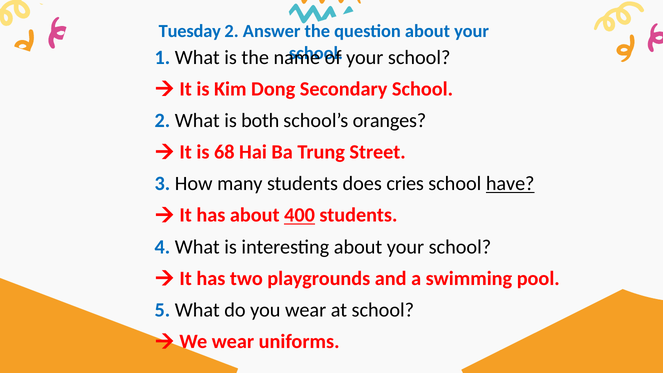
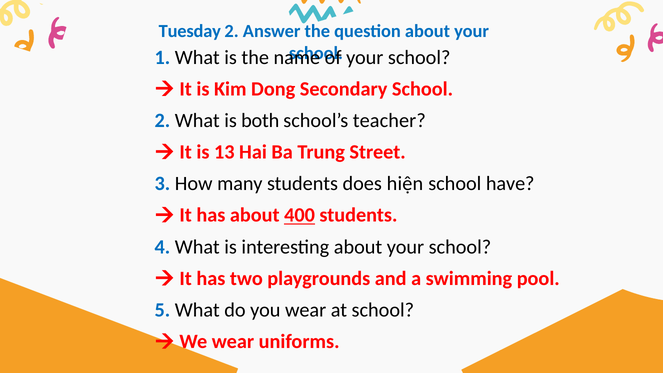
oranges: oranges -> teacher (389, 120)
68: 68 -> 13 (224, 152)
cries: cries -> hiện (405, 184)
have underline: present -> none (510, 184)
